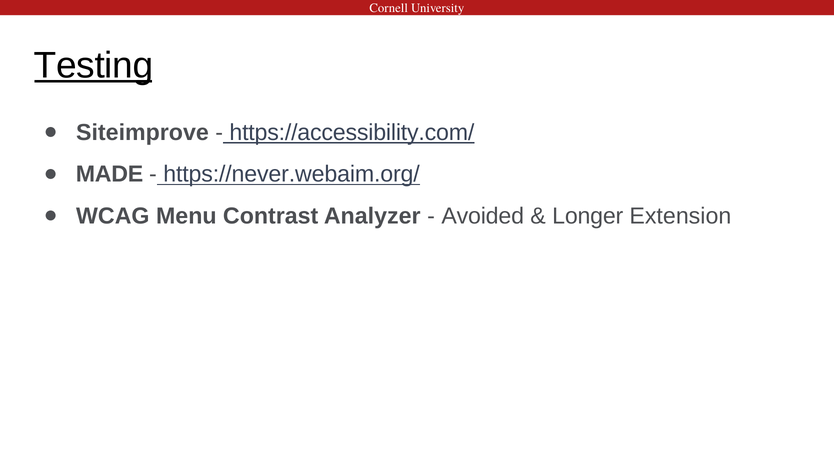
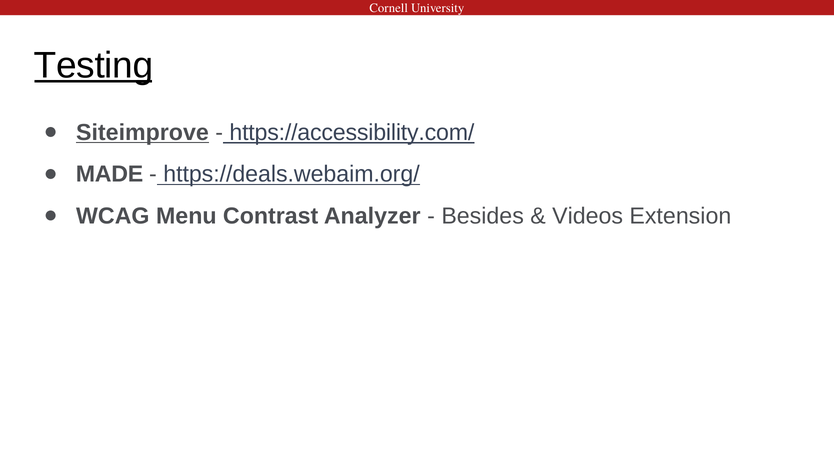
Siteimprove underline: none -> present (142, 133)
https://never.webaim.org/: https://never.webaim.org/ -> https://deals.webaim.org/ (291, 174)
Avoided: Avoided -> Besides (483, 216)
Longer: Longer -> Videos (588, 216)
